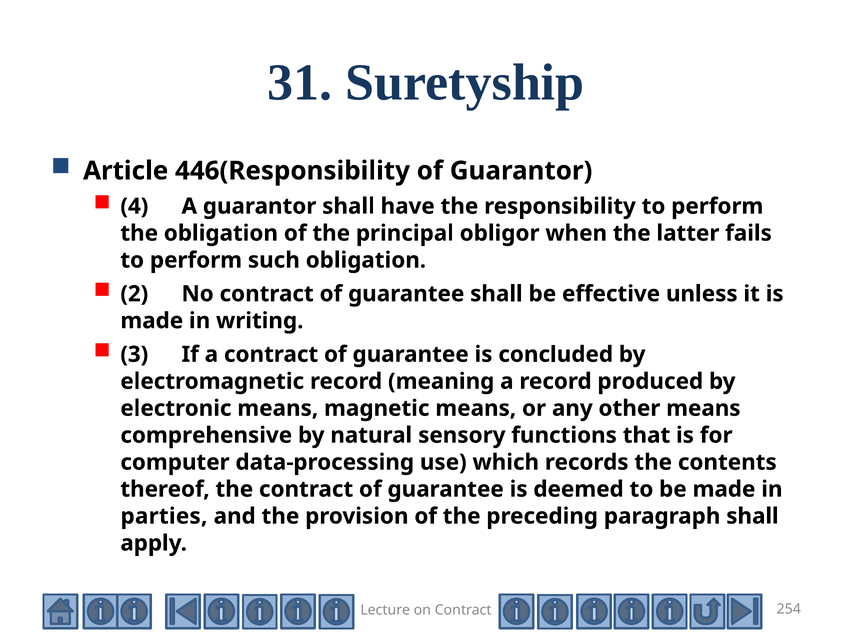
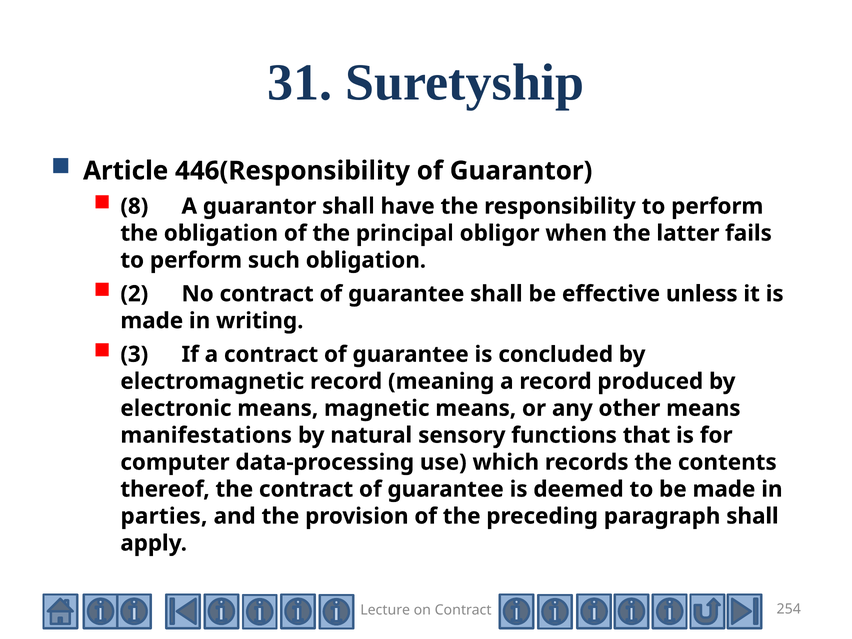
4: 4 -> 8 (134, 206)
comprehensive: comprehensive -> manifestations (206, 435)
